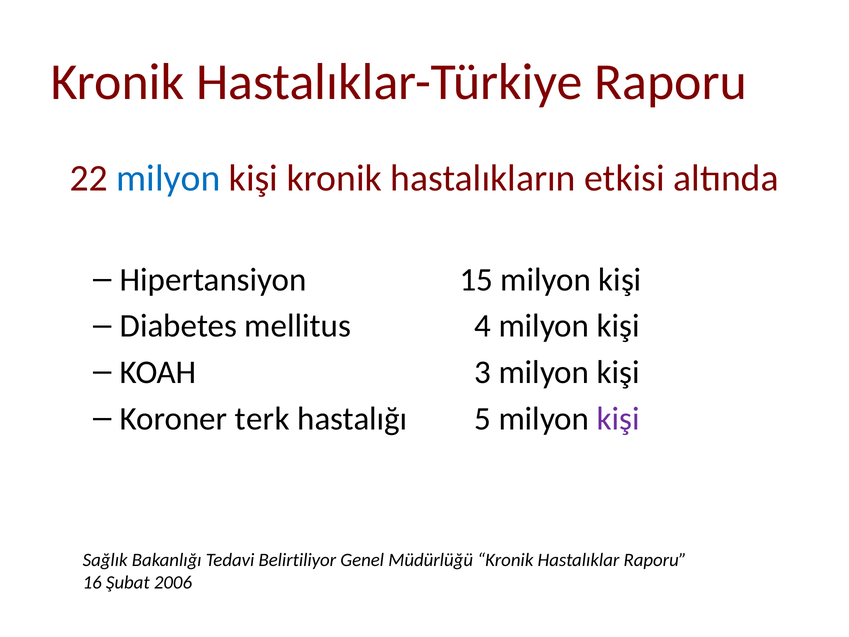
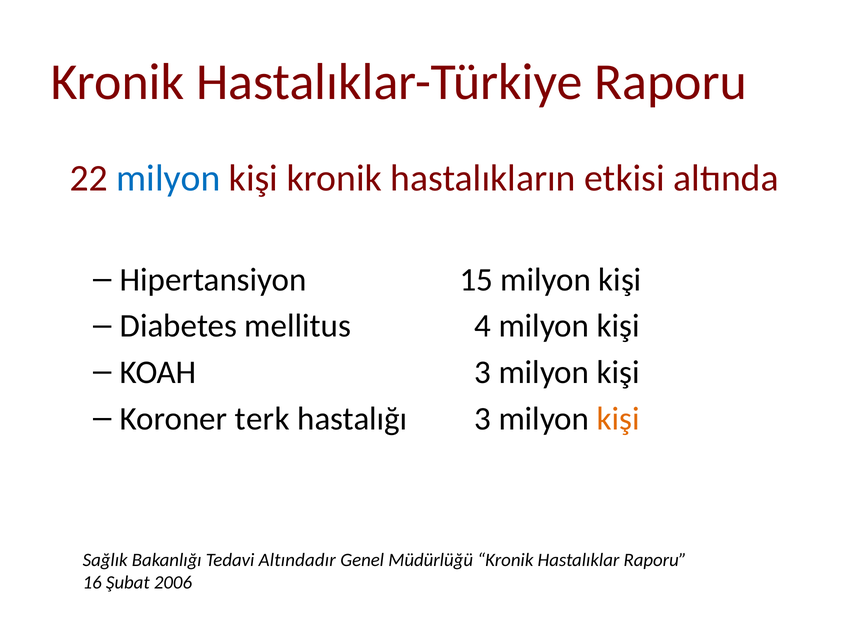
hastalığı 5: 5 -> 3 (483, 418)
kişi colour: purple -> orange (618, 418)
Belirtiliyor: Belirtiliyor -> Altındadır (297, 560)
